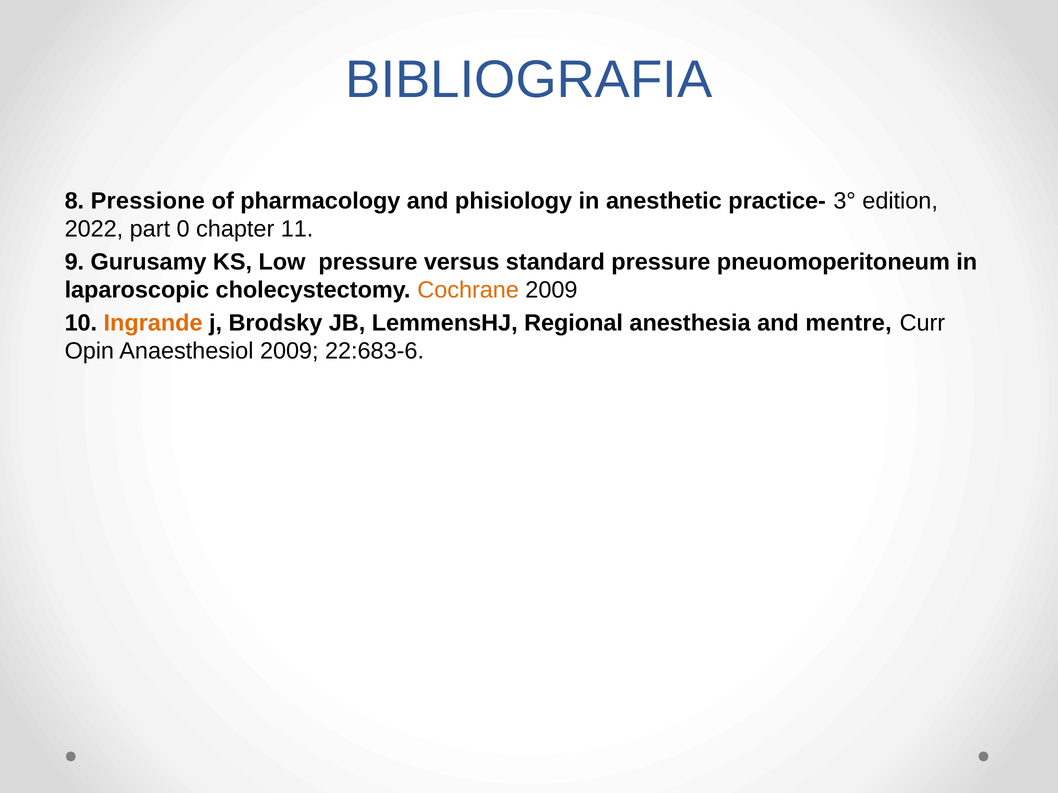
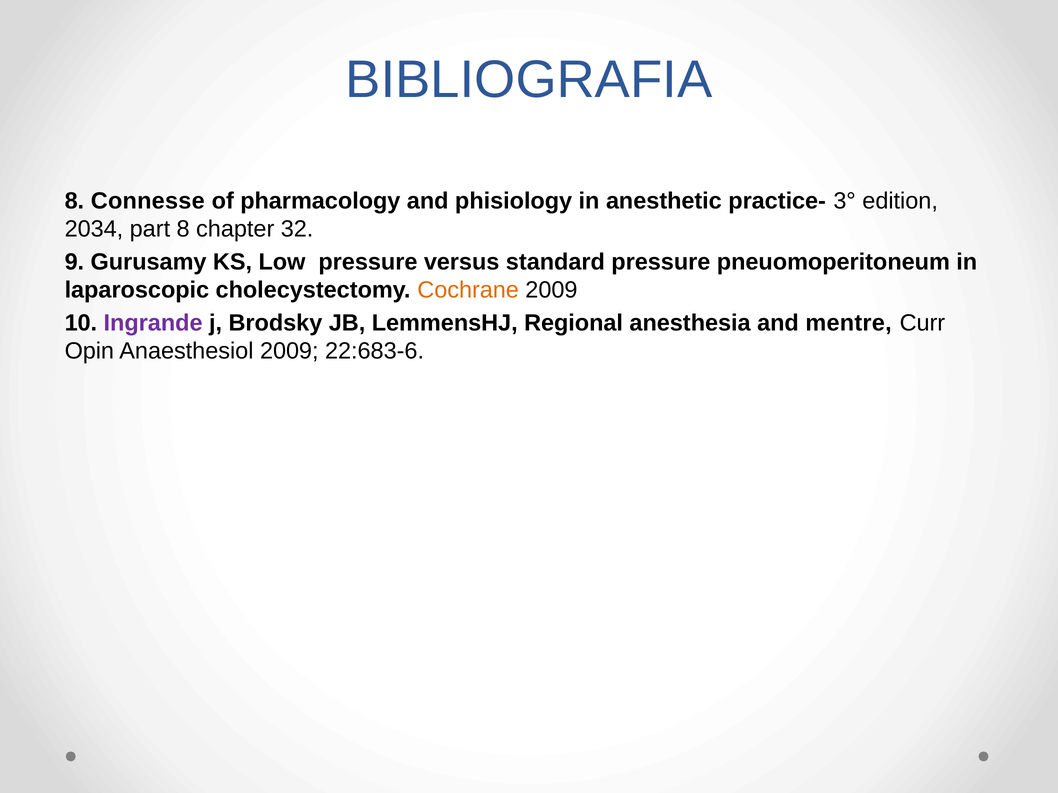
Pressione: Pressione -> Connesse (148, 201)
2022: 2022 -> 2034 (94, 229)
part 0: 0 -> 8 (183, 229)
11: 11 -> 32 (297, 229)
Ingrande colour: orange -> purple (153, 323)
